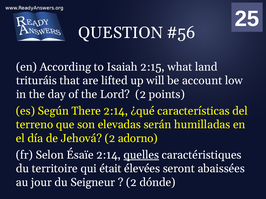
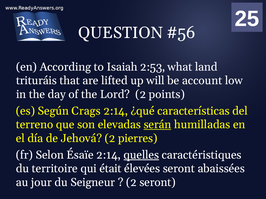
2:15: 2:15 -> 2:53 (153, 67)
There: There -> Crags (86, 111)
serán underline: none -> present (157, 125)
adorno: adorno -> pierres (138, 139)
2 dónde: dónde -> seront (157, 183)
